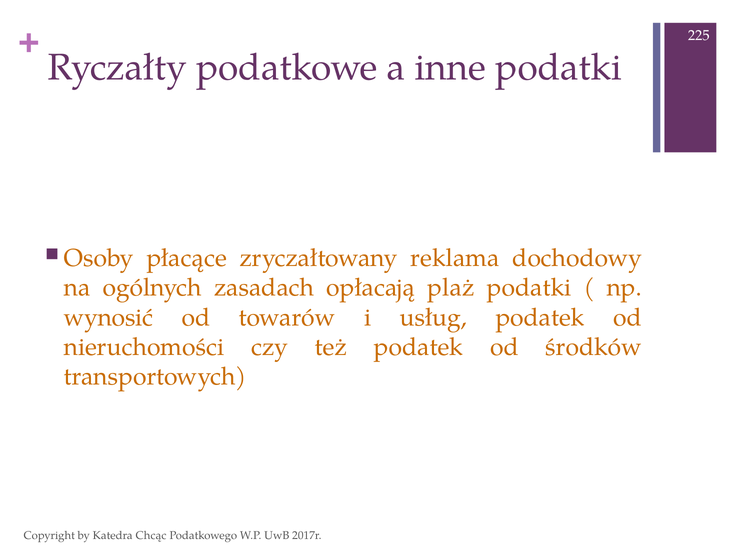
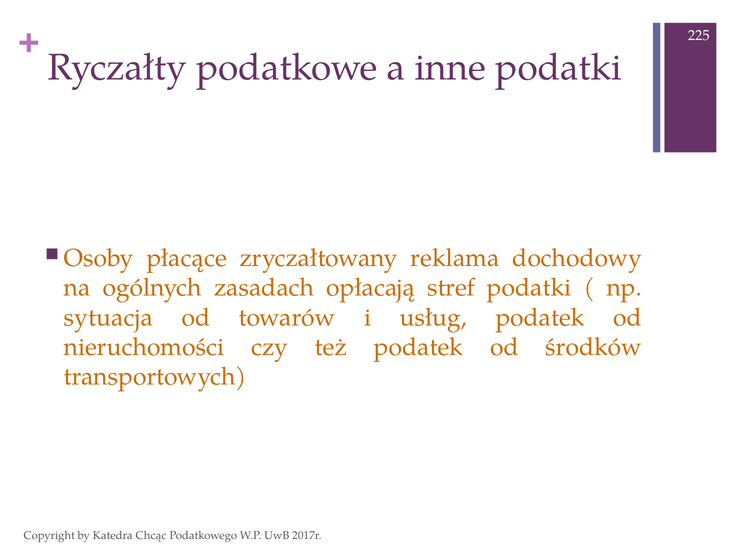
plaż: plaż -> stref (451, 288)
wynosić: wynosić -> sytuacja (108, 317)
